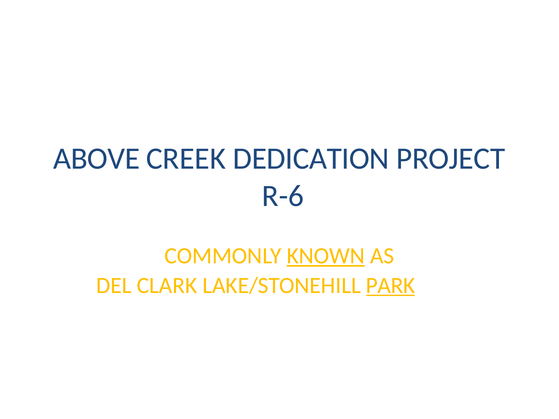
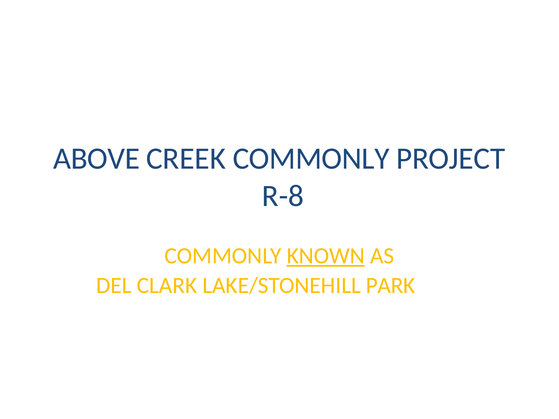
CREEK DEDICATION: DEDICATION -> COMMONLY (311, 159)
R-6: R-6 -> R-8 (283, 196)
PARK underline: present -> none (391, 286)
